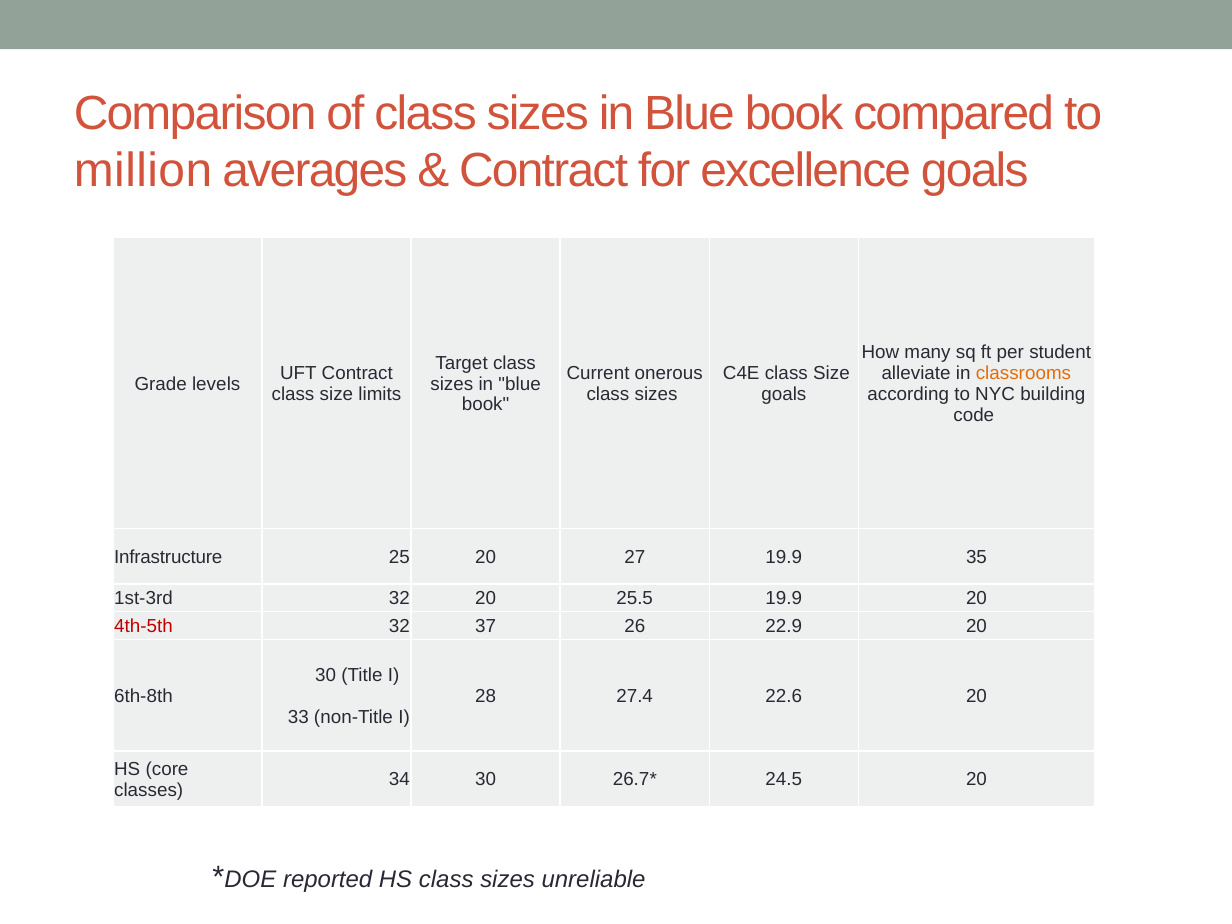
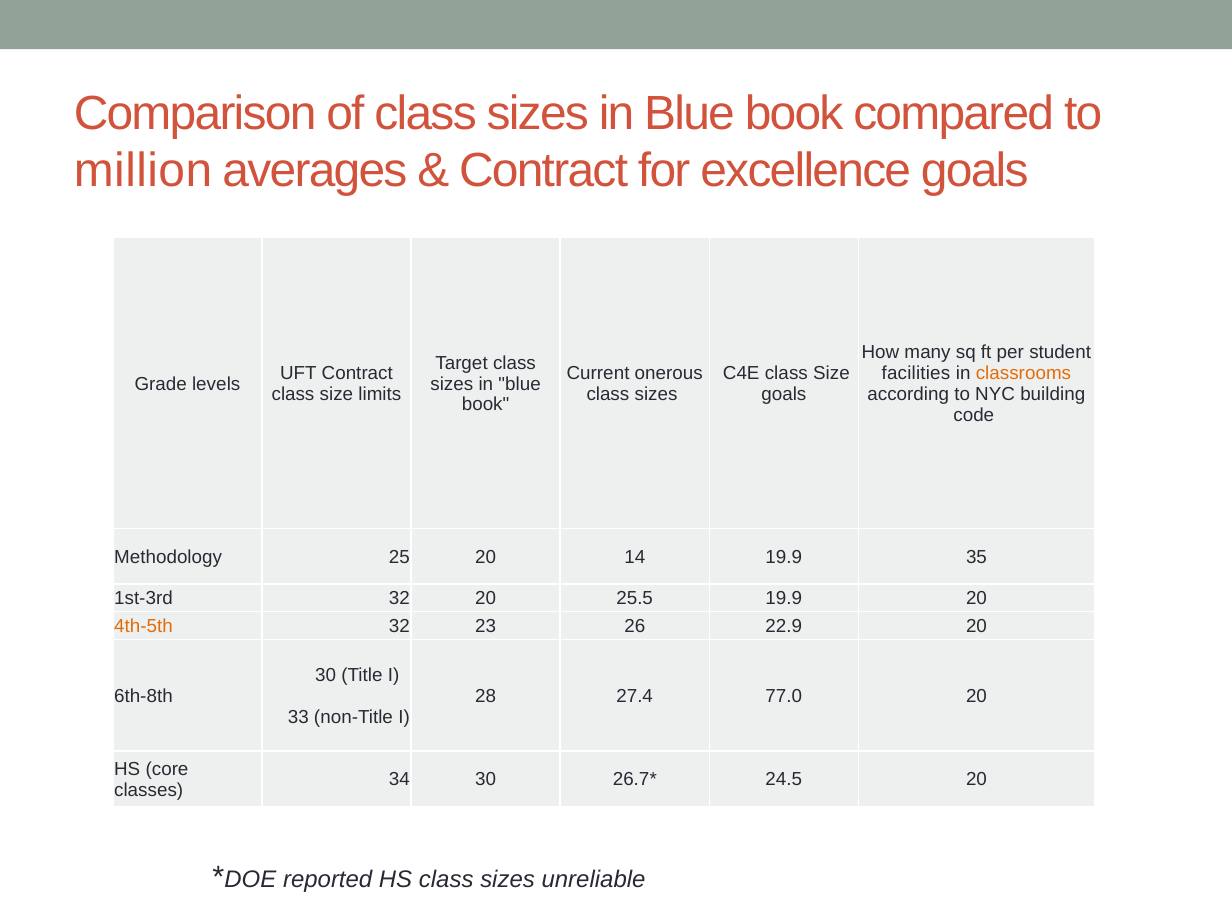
alleviate: alleviate -> facilities (916, 373)
Infrastructure: Infrastructure -> Methodology (168, 557)
27: 27 -> 14 (635, 557)
4th-5th colour: red -> orange (143, 627)
37: 37 -> 23 (486, 627)
22.6: 22.6 -> 77.0 (784, 696)
